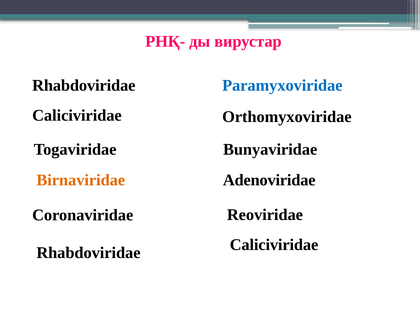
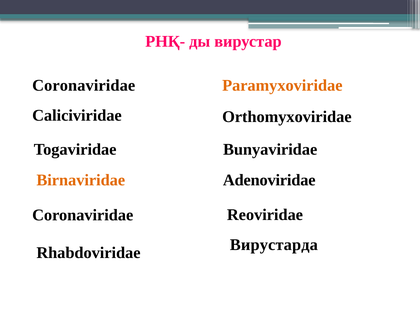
Rhabdoviridae: Rhabdoviridae -> Coronaviridae (84, 85)
Paramyxoviridae colour: blue -> orange (282, 85)
Caliciviridae: Caliciviridae -> Вирустарда (274, 245)
